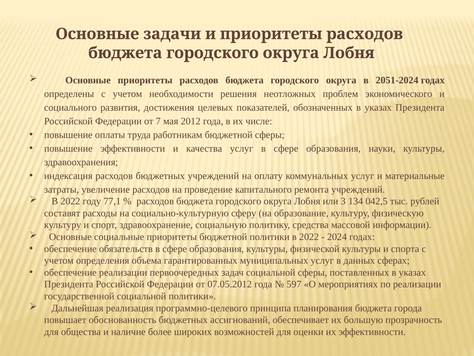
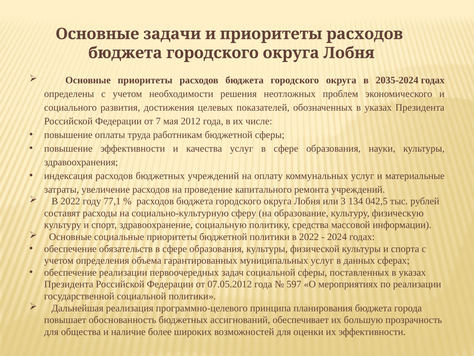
2051-2024: 2051-2024 -> 2035-2024 (397, 80)
